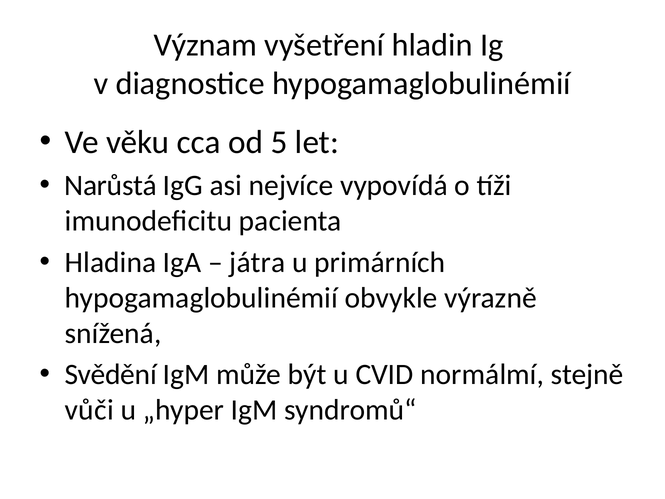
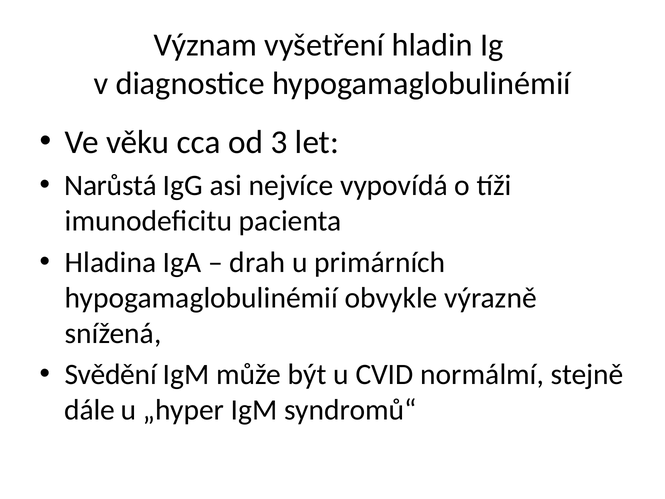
5: 5 -> 3 (279, 142)
játra: játra -> drah (257, 262)
vůči: vůči -> dále (90, 410)
